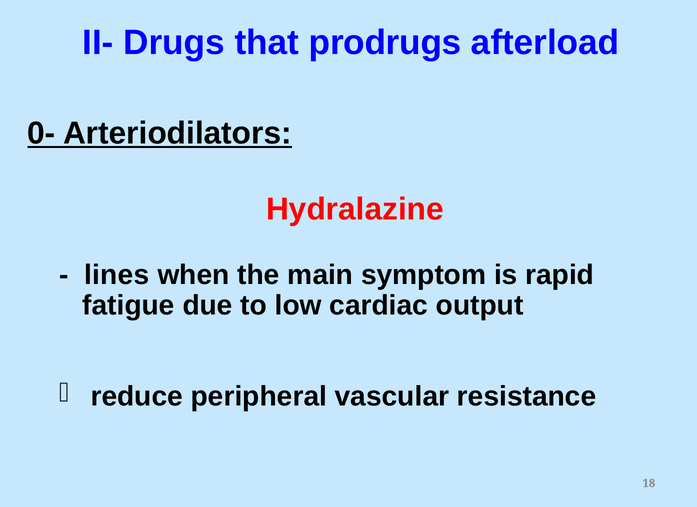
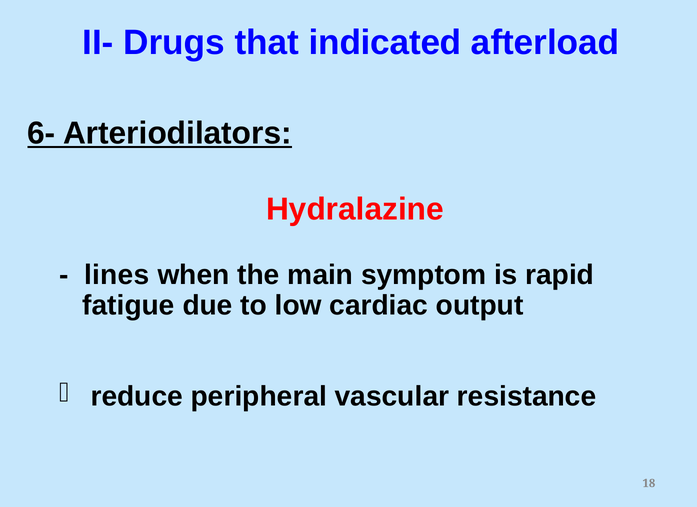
prodrugs: prodrugs -> indicated (385, 43)
0-: 0- -> 6- (41, 133)
